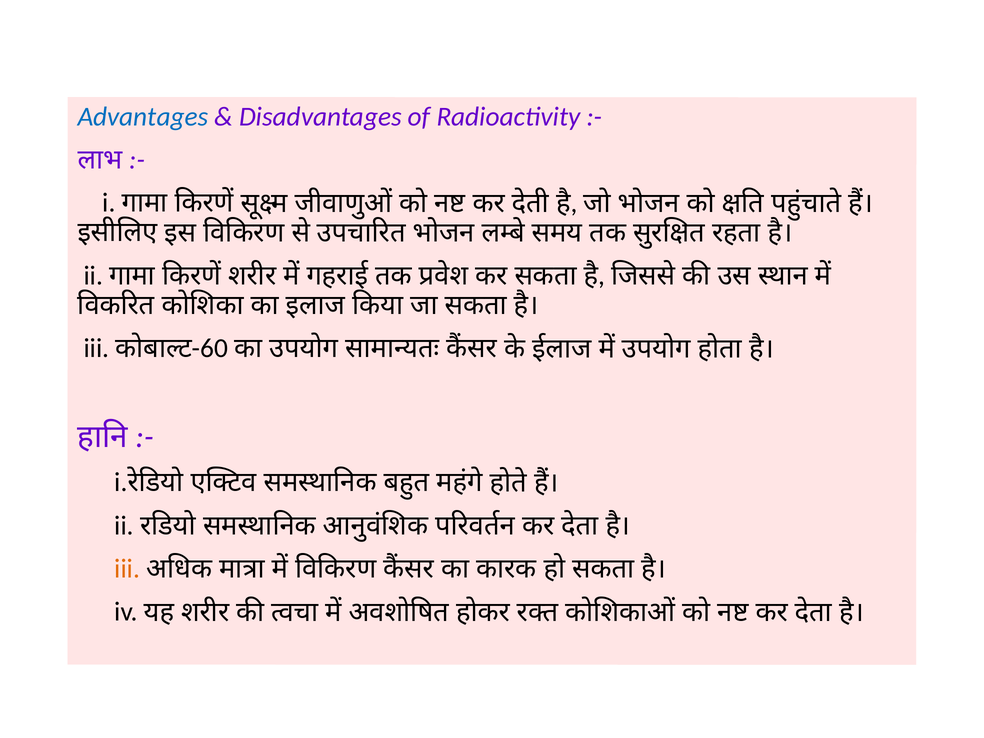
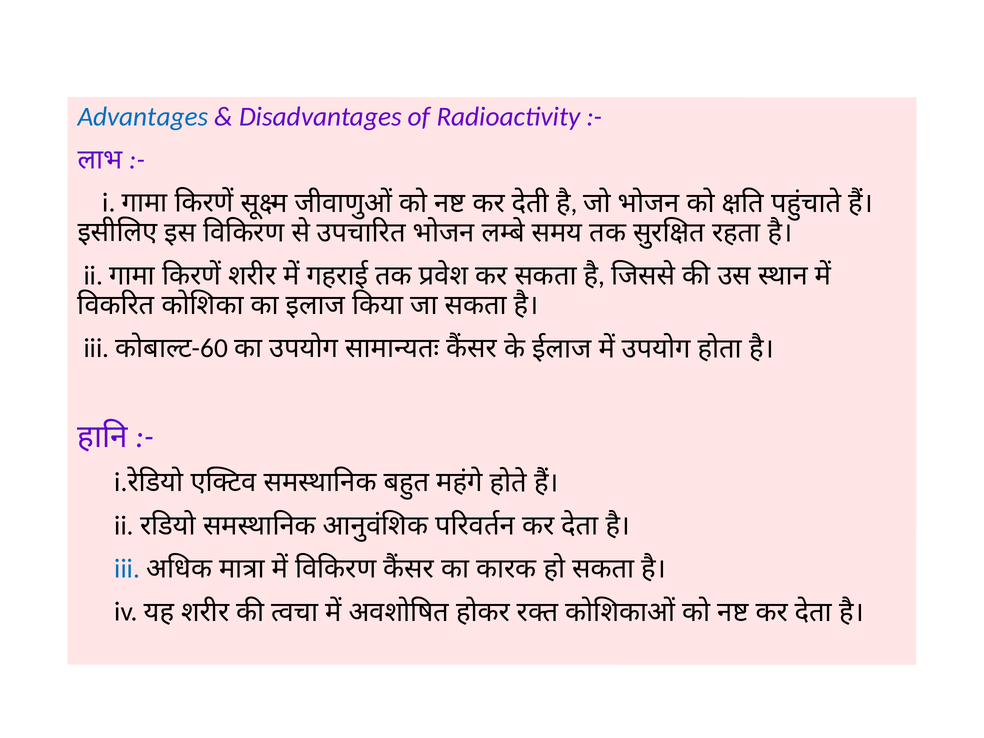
iii colour: orange -> blue (127, 569)
